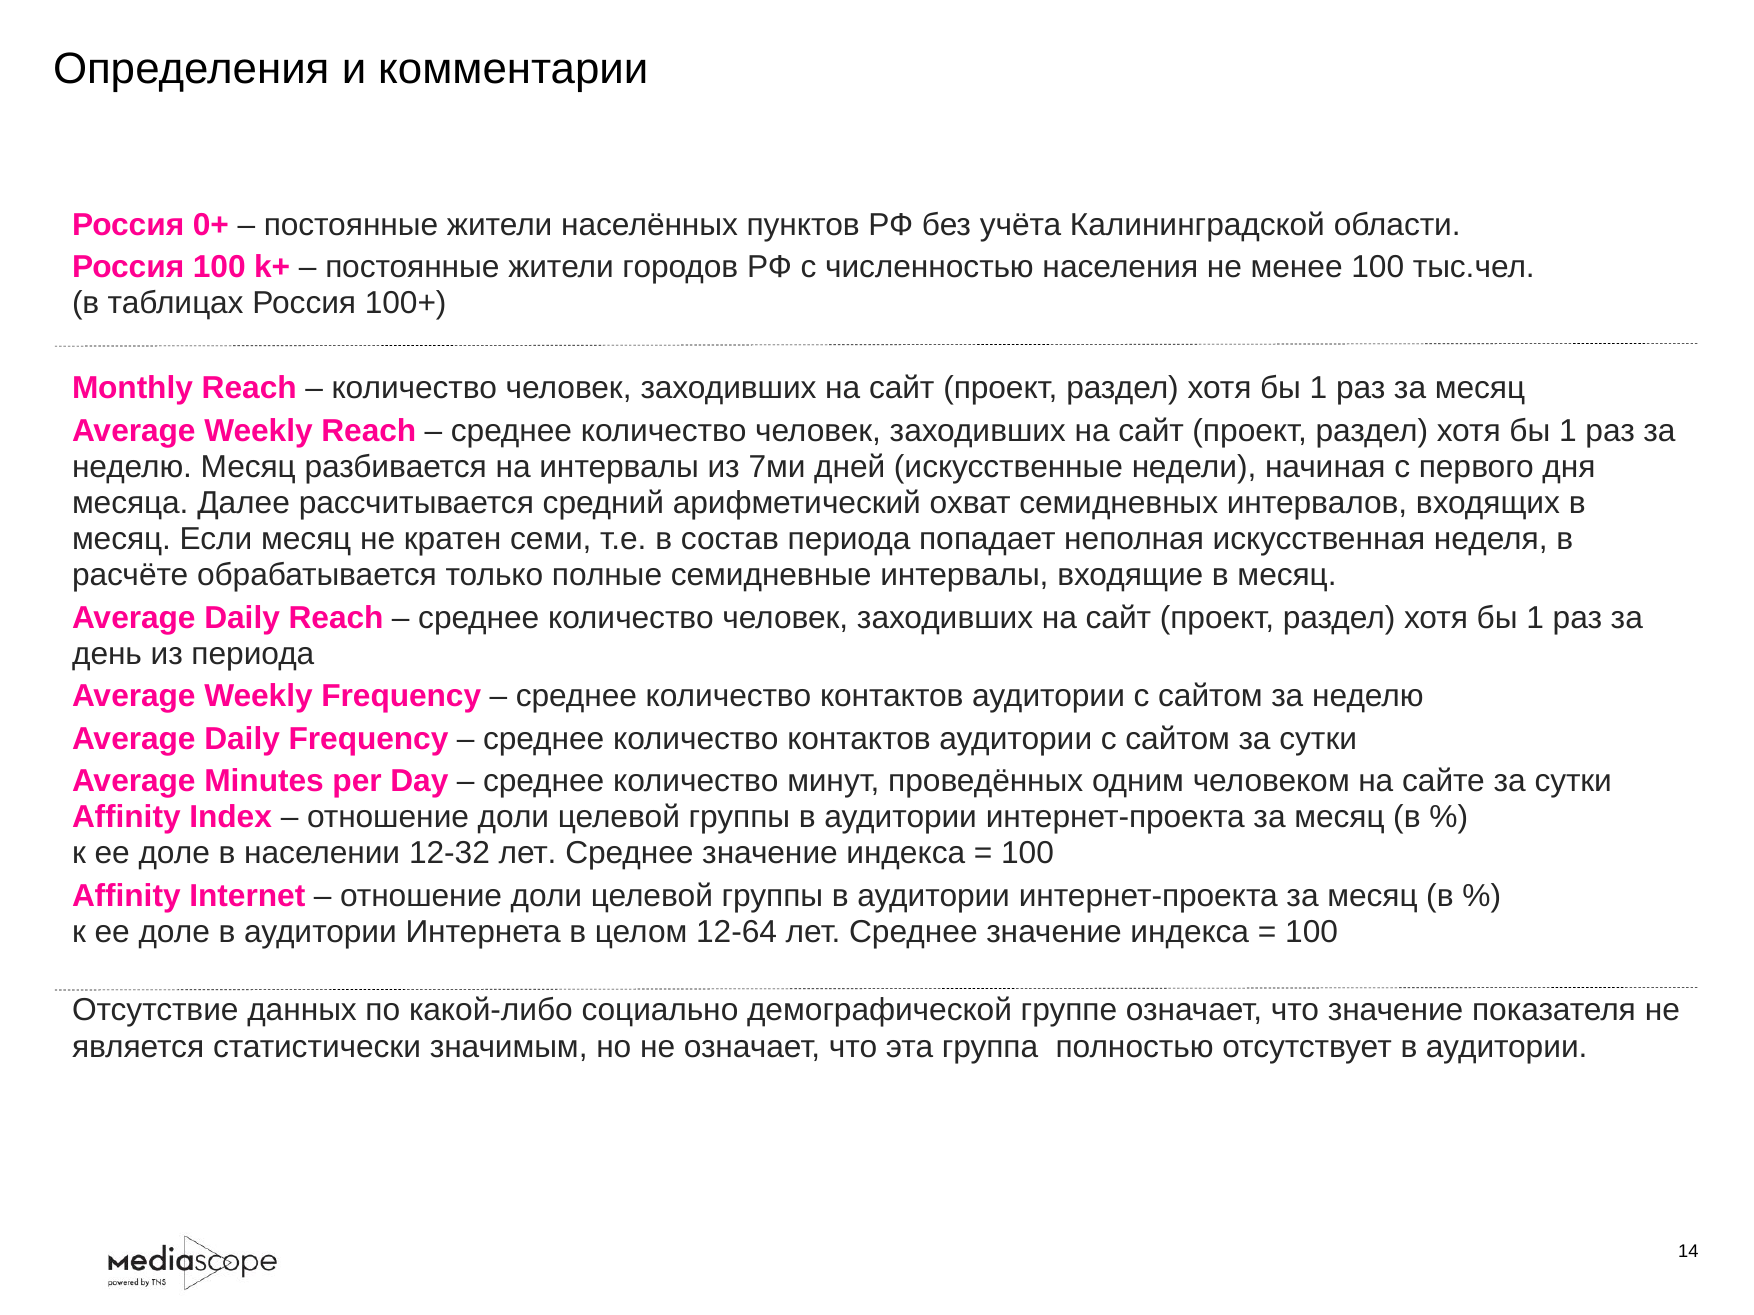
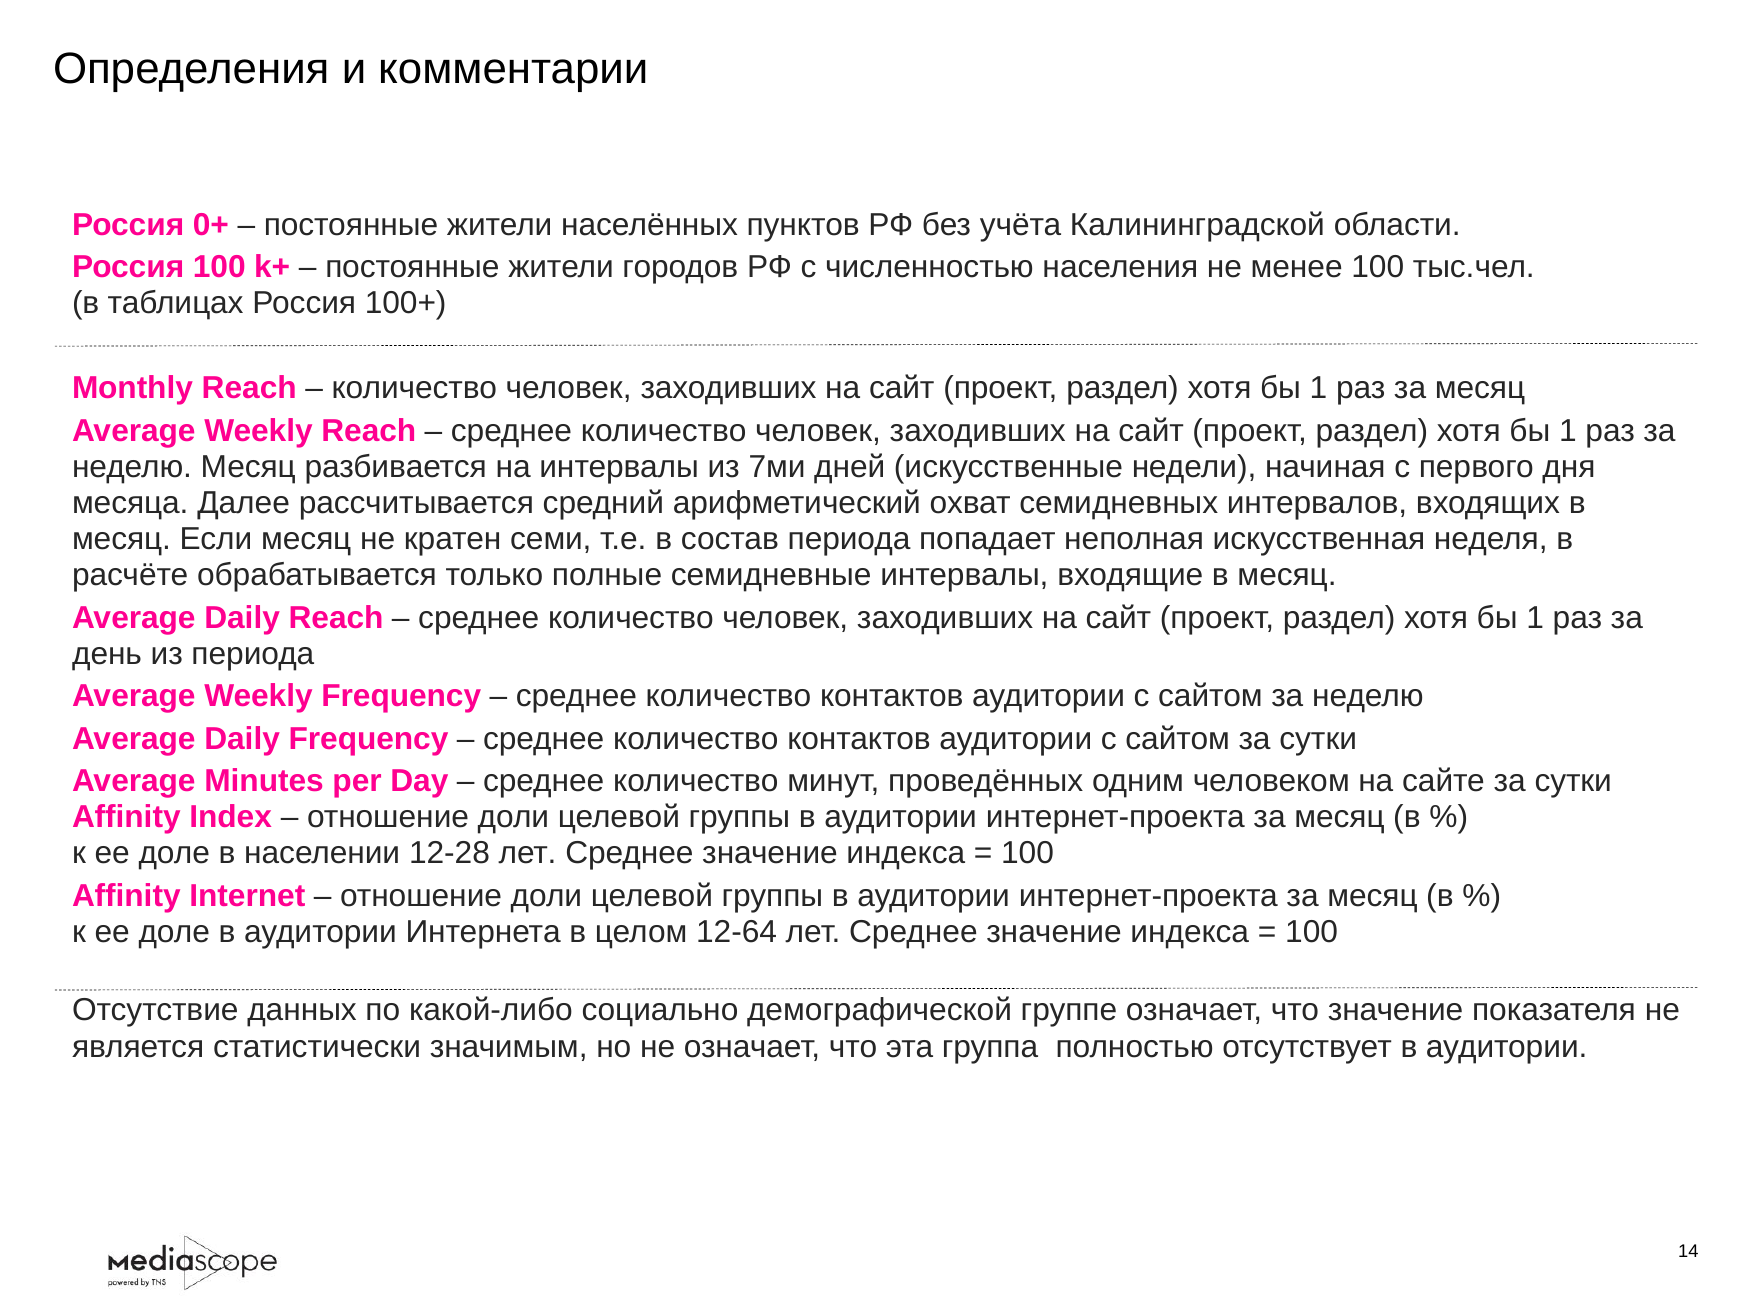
12-32: 12-32 -> 12-28 (450, 854)
